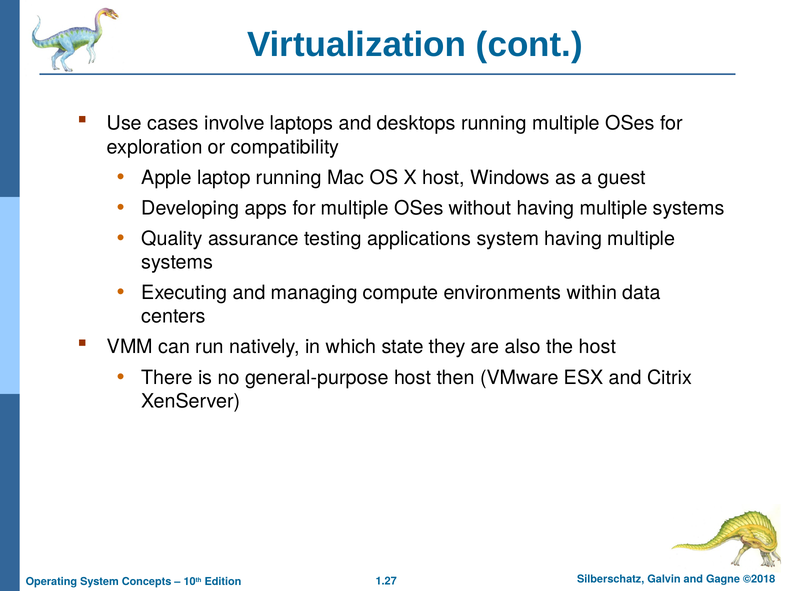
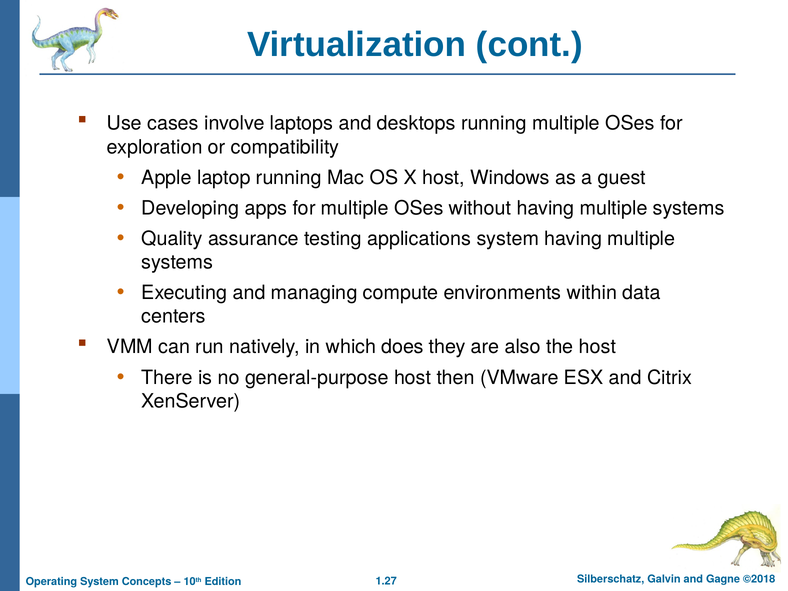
state: state -> does (403, 347)
